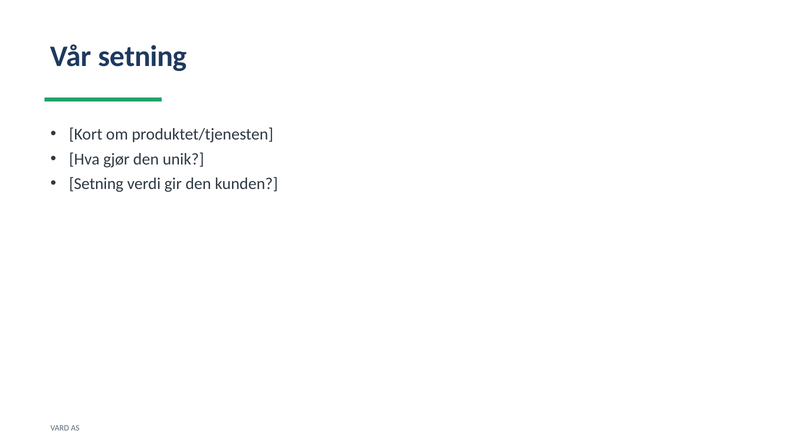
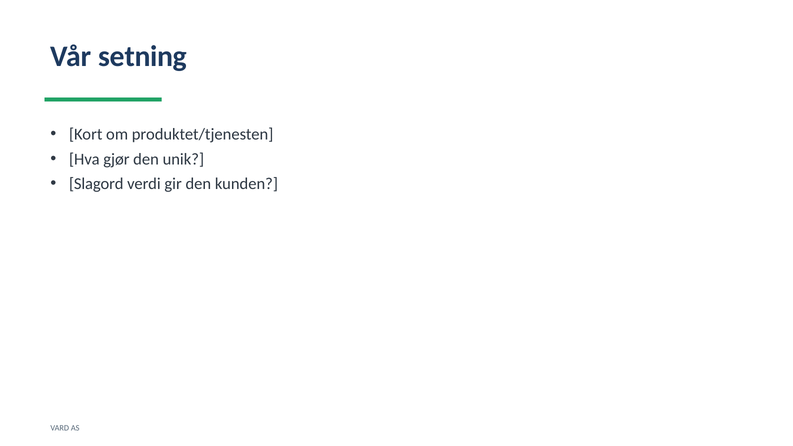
Setning: Setning -> Slagord (96, 184)
